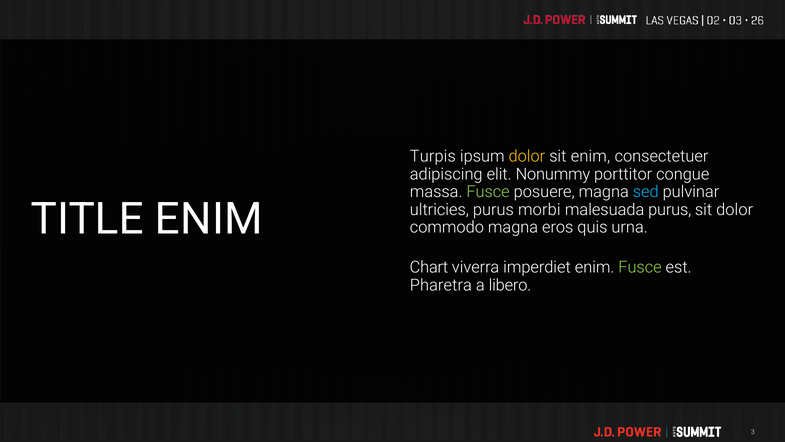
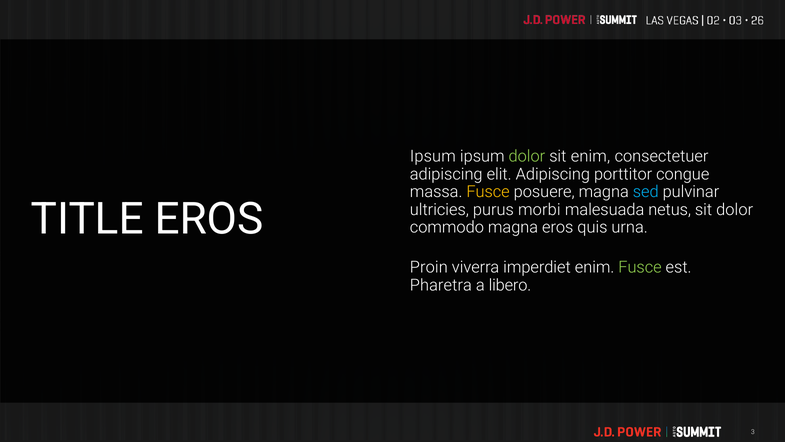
Turpis: Turpis -> Ipsum (433, 156)
dolor colour: yellow -> light green (527, 156)
elit Nonummy: Nonummy -> Adipiscing (553, 174)
Fusce colour: light green -> yellow (488, 192)
TITLE ENIM: ENIM -> EROS (209, 219)
malesuada purus: purus -> netus (670, 209)
Chart: Chart -> Proin (429, 267)
